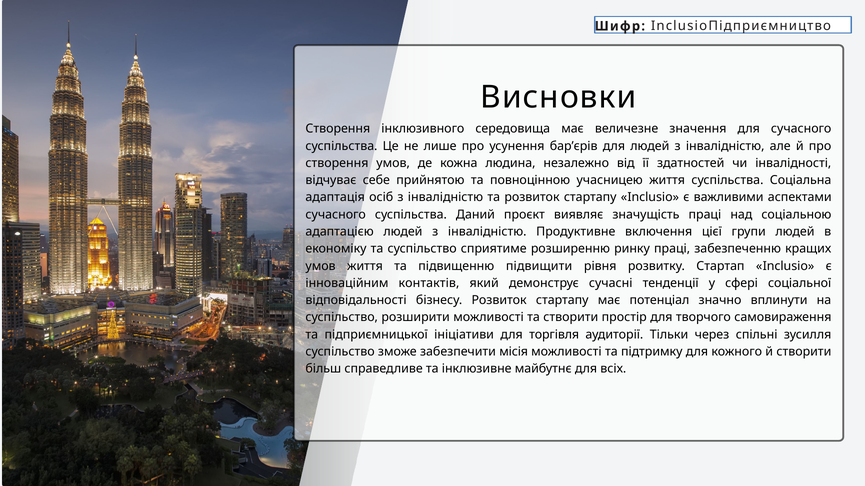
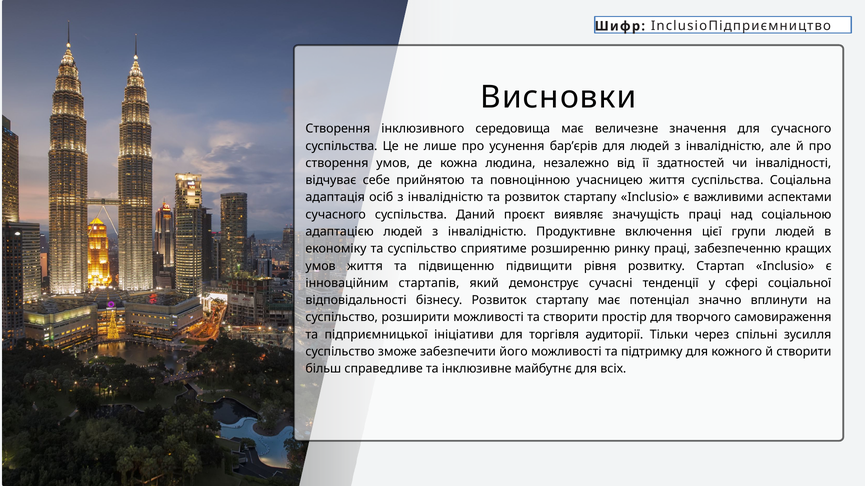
контактів: контактів -> стартапів (429, 283)
місія: місія -> його (514, 352)
